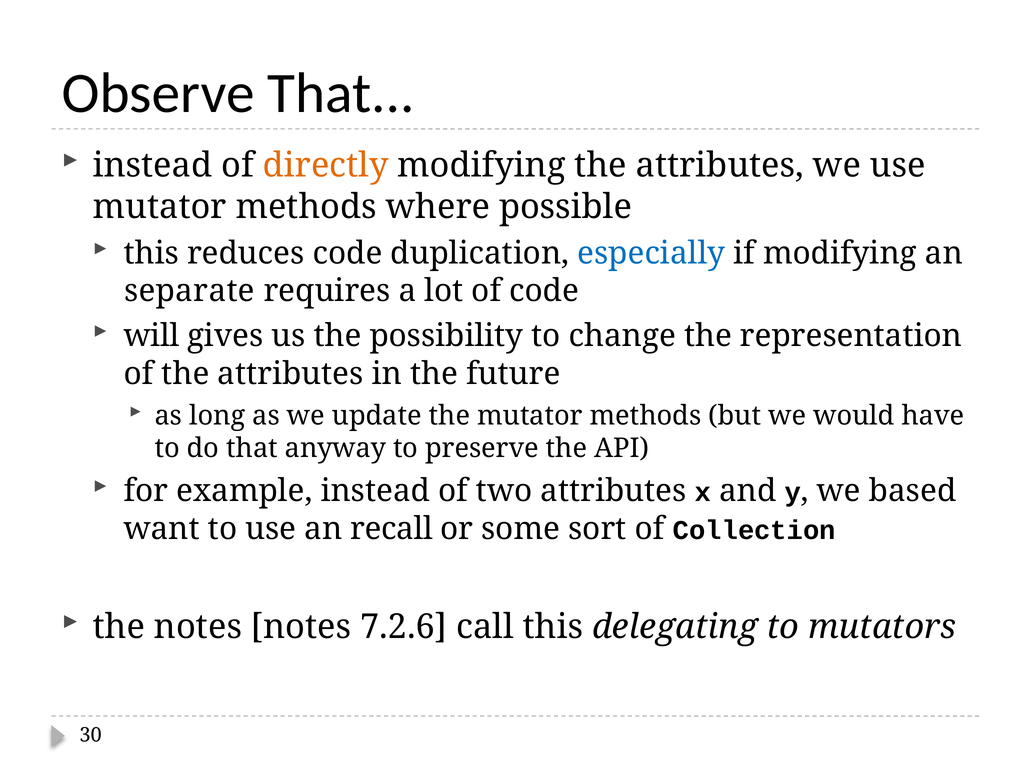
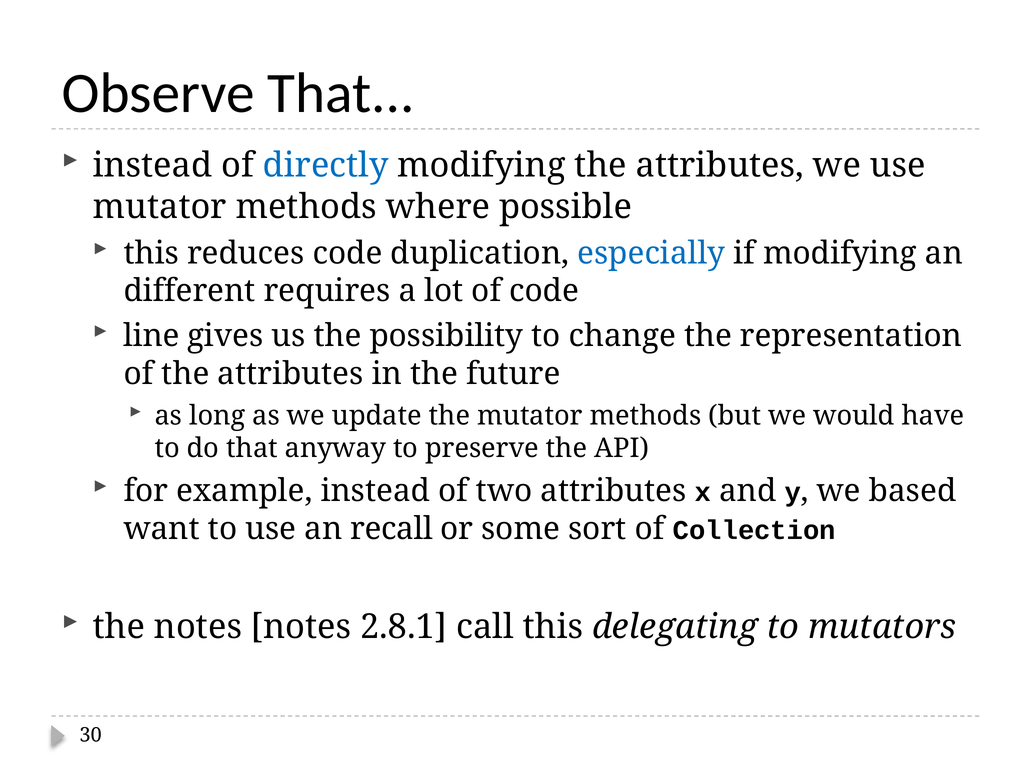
directly colour: orange -> blue (326, 166)
separate: separate -> different (190, 291)
will: will -> line (152, 336)
7.2.6: 7.2.6 -> 2.8.1 (404, 627)
